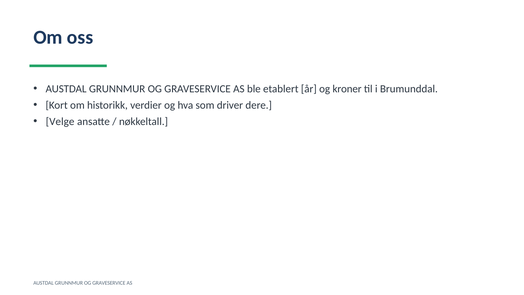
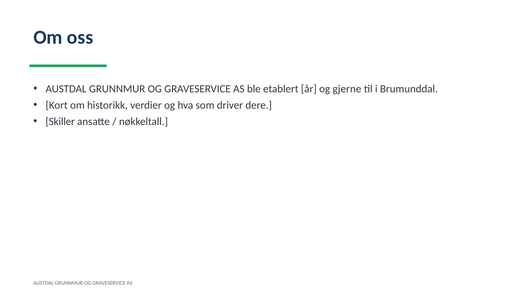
kroner: kroner -> gjerne (347, 89)
Velge: Velge -> Skiller (60, 122)
